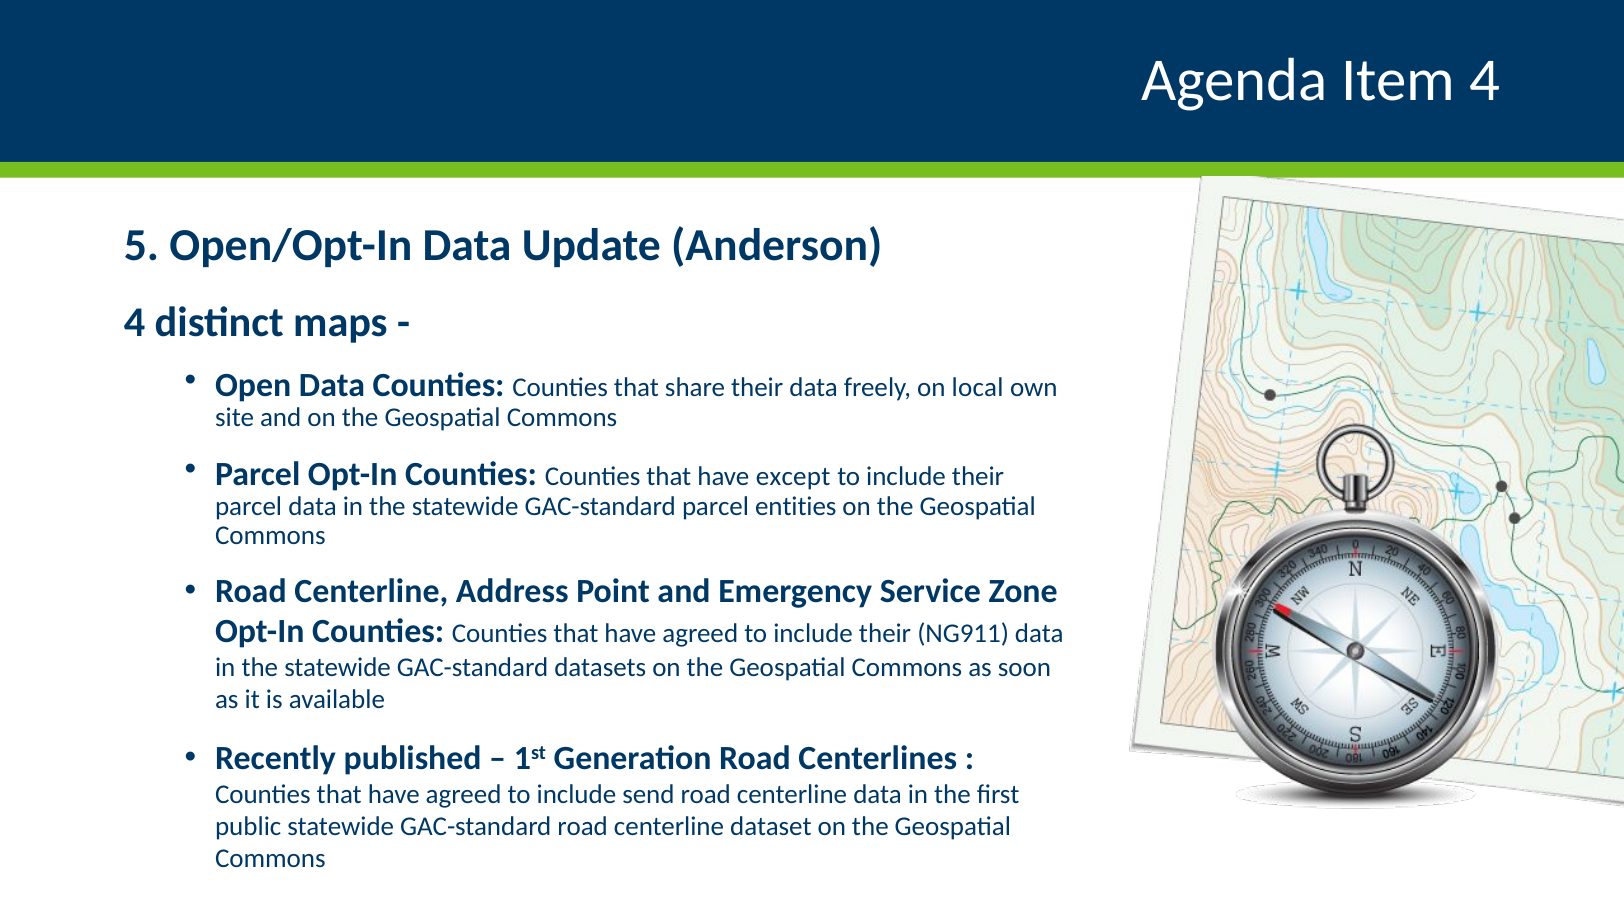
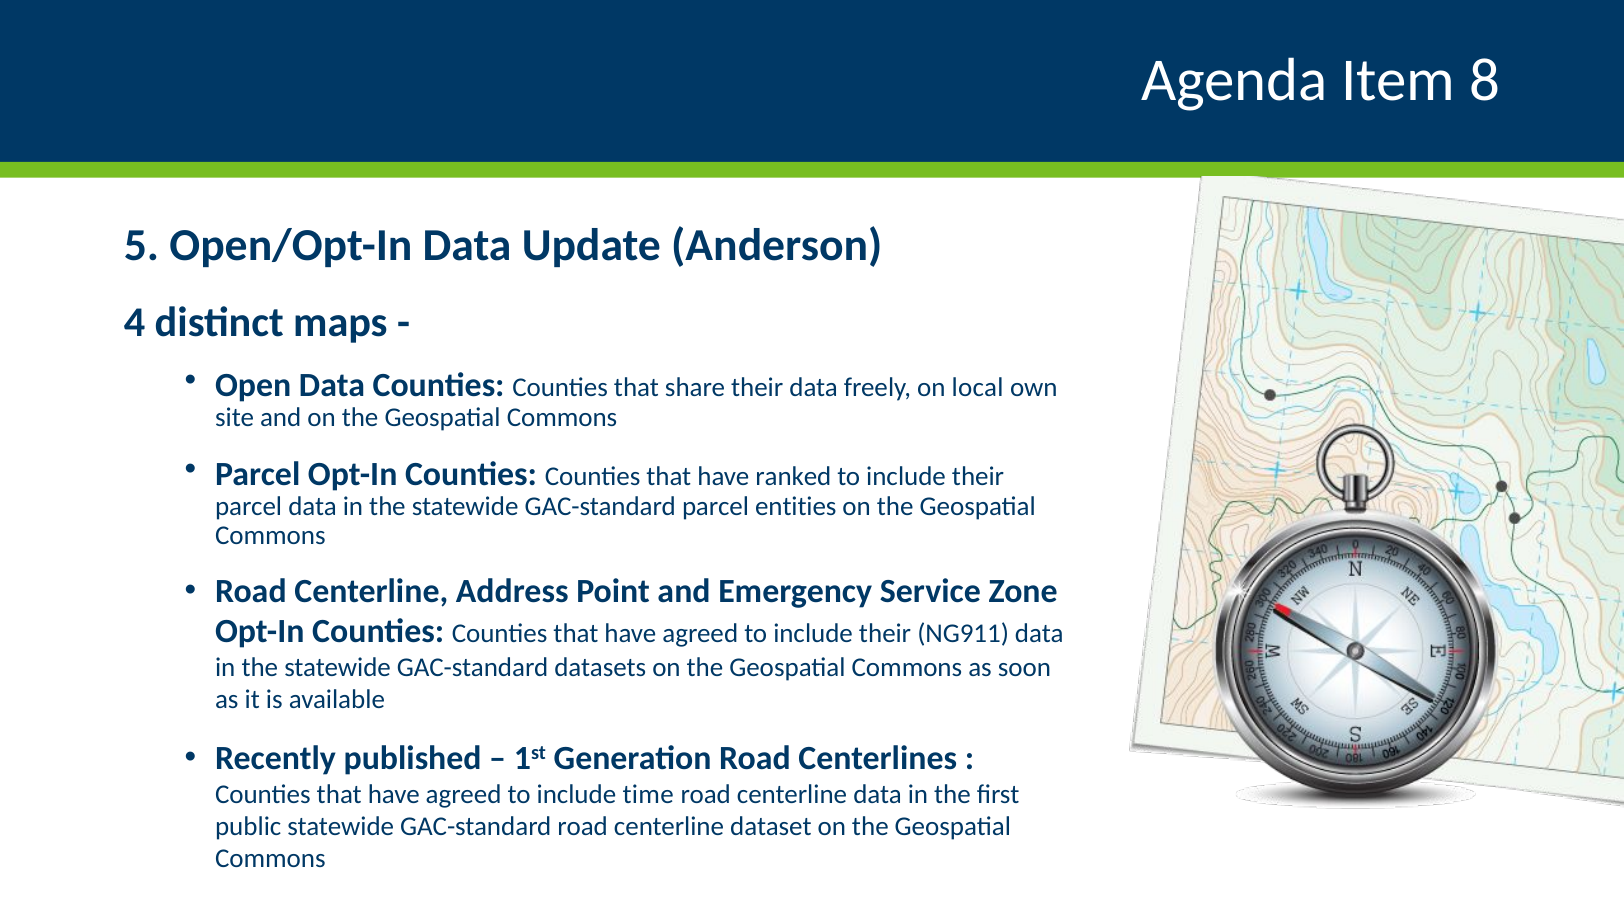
Item 4: 4 -> 8 (1484, 81)
except: except -> ranked (793, 477)
send: send -> time (648, 795)
